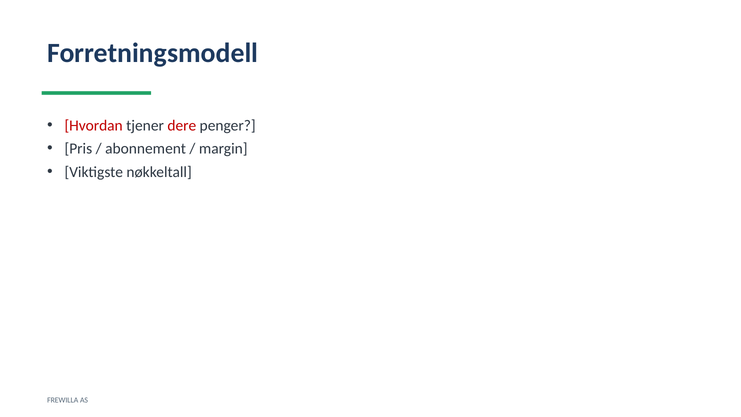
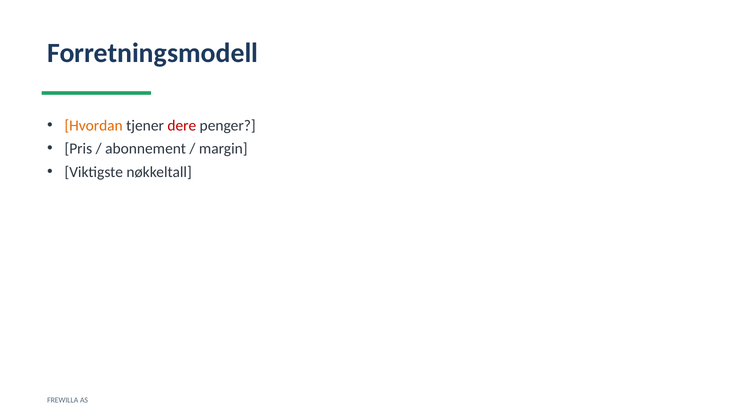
Hvordan colour: red -> orange (94, 126)
